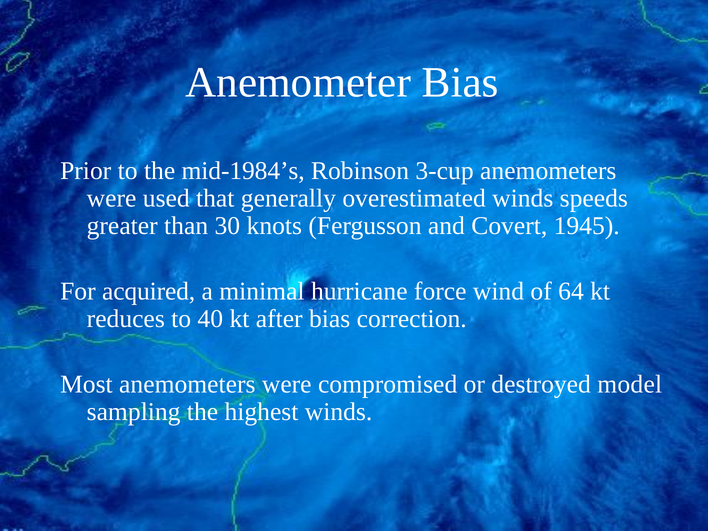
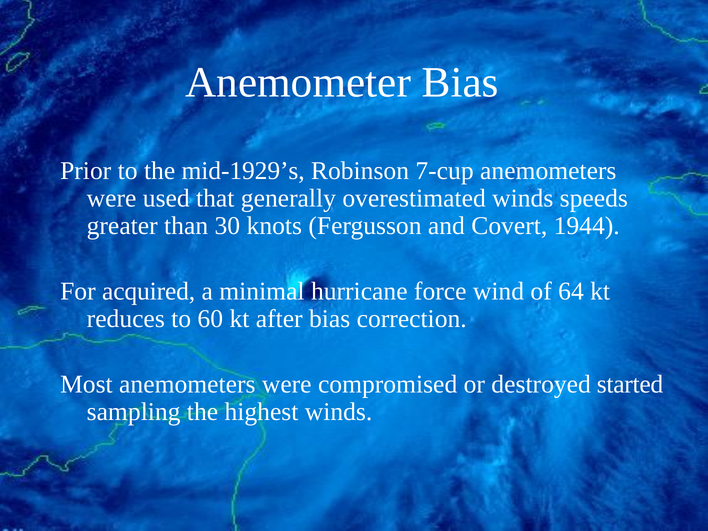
mid-1984’s: mid-1984’s -> mid-1929’s (243, 171)
3-cup: 3-cup -> 7-cup (445, 171)
1945: 1945 -> 1944 (587, 226)
40: 40 -> 60 (210, 319)
model: model -> started (630, 384)
